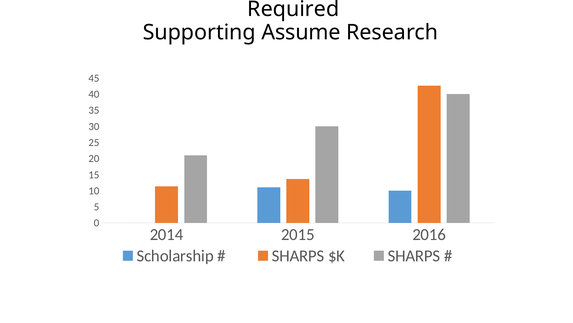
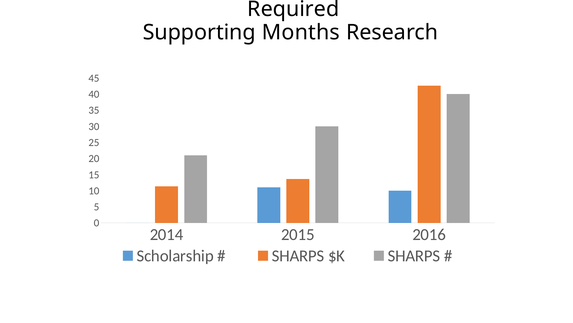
Assume: Assume -> Months (301, 32)
